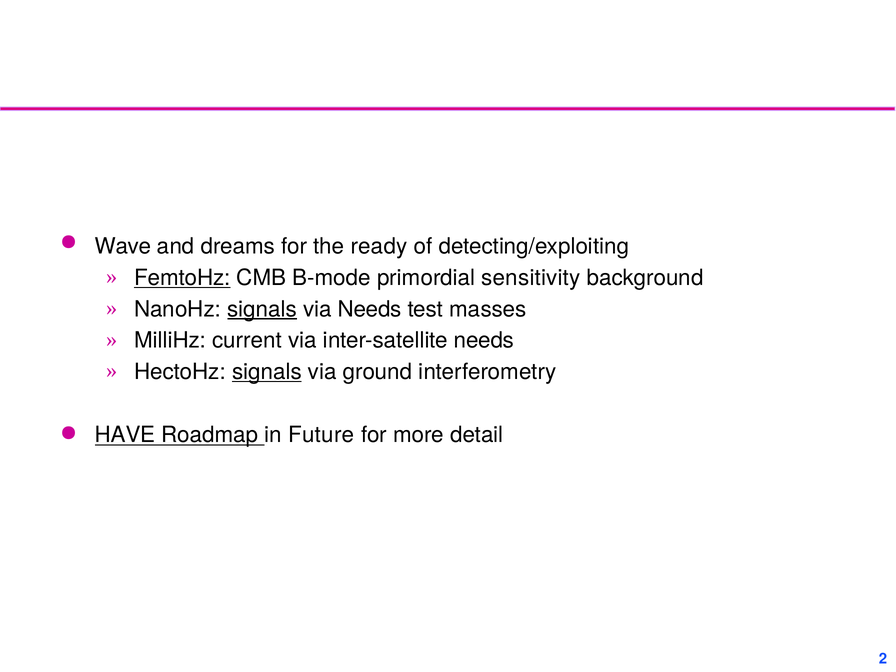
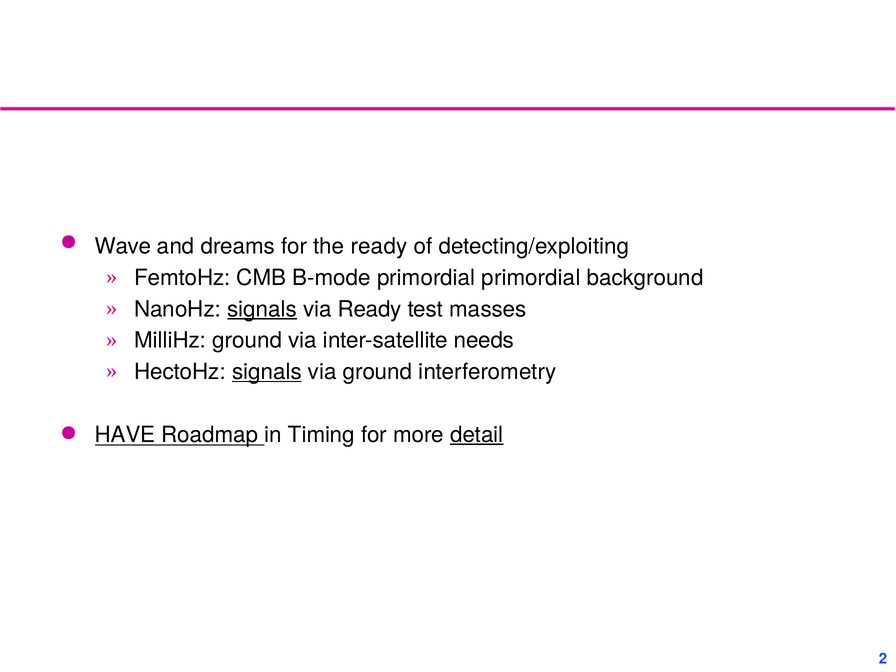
FemtoHz underline: present -> none (182, 278)
primordial sensitivity: sensitivity -> primordial (531, 278)
via Needs: Needs -> Ready (370, 309)
MilliHz current: current -> ground (247, 341)
Future: Future -> Timing (321, 435)
detail underline: none -> present (477, 435)
